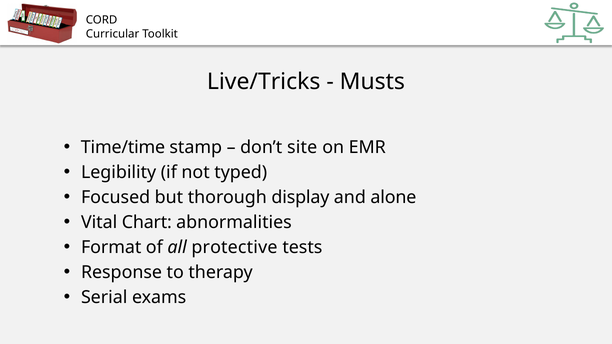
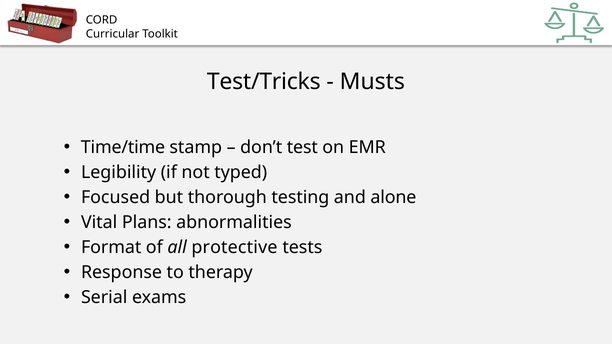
Live/Tricks: Live/Tricks -> Test/Tricks (264, 82)
site: site -> test (302, 147)
display: display -> testing (300, 197)
Chart: Chart -> Plans (147, 222)
